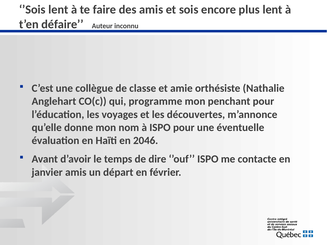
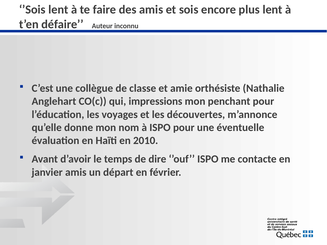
programme: programme -> impressions (155, 102)
2046: 2046 -> 2010 (146, 141)
